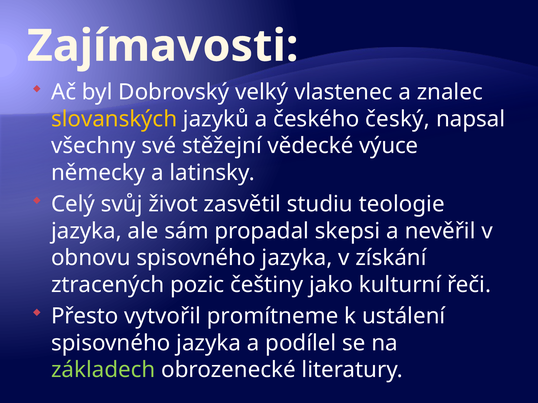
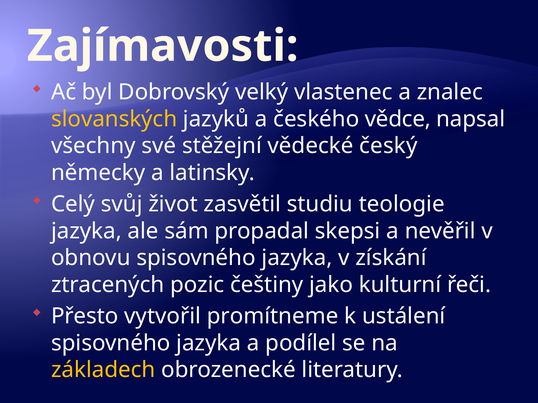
český: český -> vědce (398, 119)
výuce: výuce -> český (388, 146)
základech colour: light green -> yellow (103, 370)
